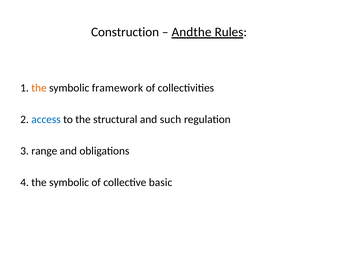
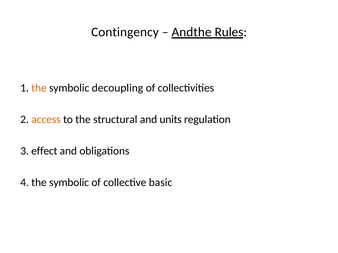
Construction: Construction -> Contingency (125, 32)
framework: framework -> decoupling (117, 88)
access colour: blue -> orange (46, 120)
such: such -> units (171, 120)
range: range -> effect (44, 151)
